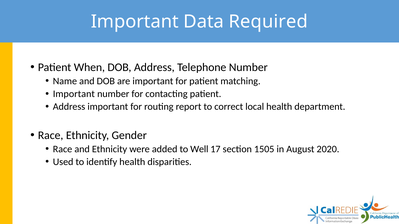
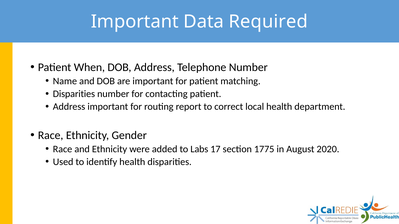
Important: Important -> Disparities (74, 94)
Well: Well -> Labs (199, 149)
1505: 1505 -> 1775 (264, 149)
